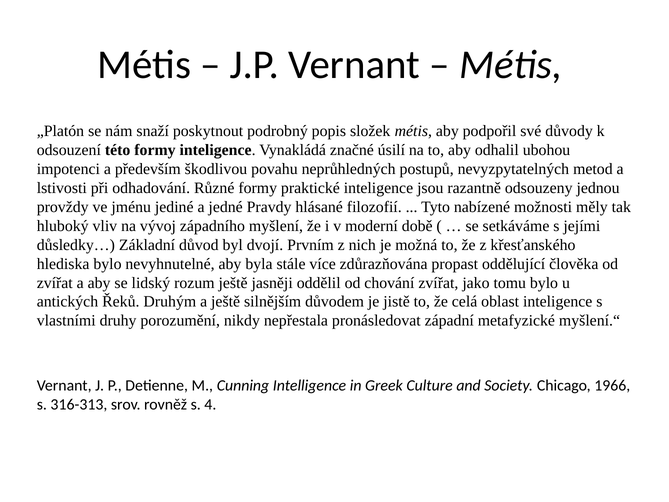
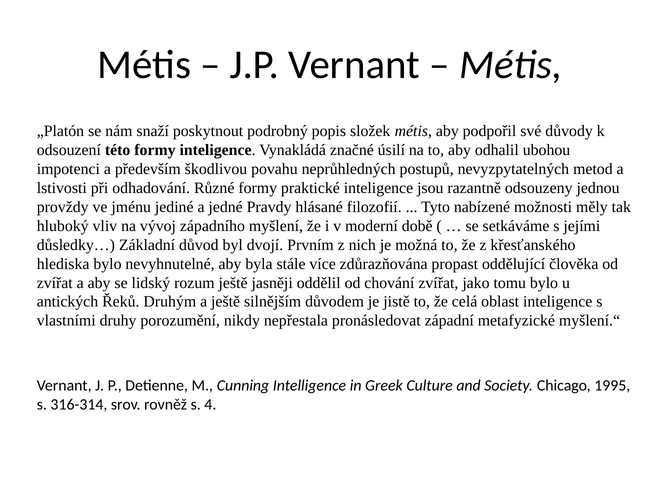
1966: 1966 -> 1995 (612, 385)
316-313: 316-313 -> 316-314 (79, 404)
